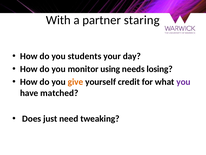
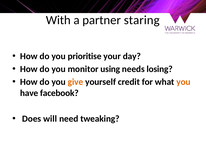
students: students -> prioritise (85, 56)
you colour: purple -> orange (183, 82)
matched: matched -> facebook (59, 93)
just: just -> will (50, 118)
